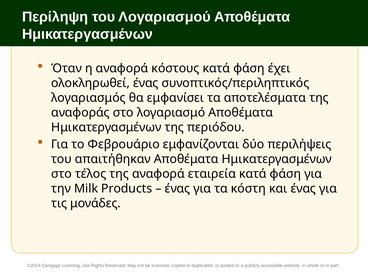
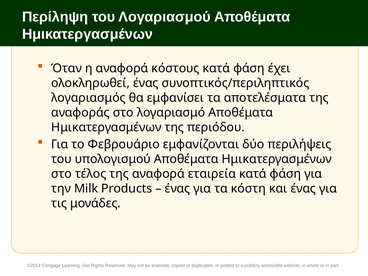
απαιτήθηκαν: απαιτήθηκαν -> υπολογισμού (113, 159)
